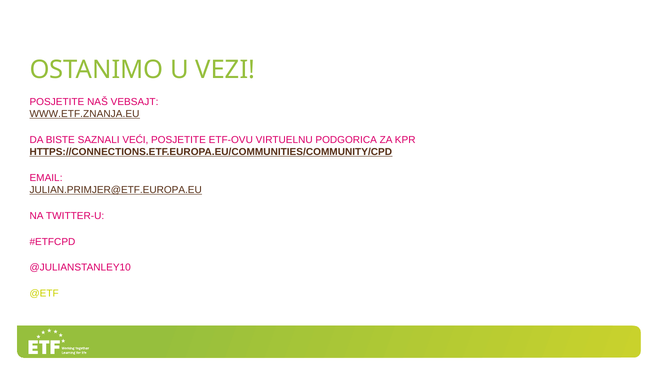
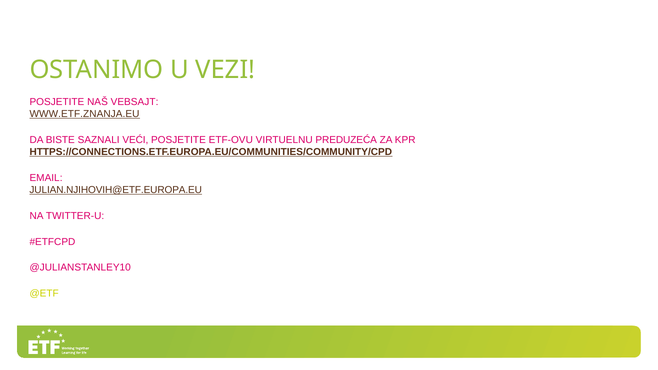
PODGORICA: PODGORICA -> PREDUZEĆA (346, 140)
JULIAN.PRIMJER@ETF.EUROPA.EU: JULIAN.PRIMJER@ETF.EUROPA.EU -> JULIAN.NJIHOVIH@ETF.EUROPA.EU (116, 190)
